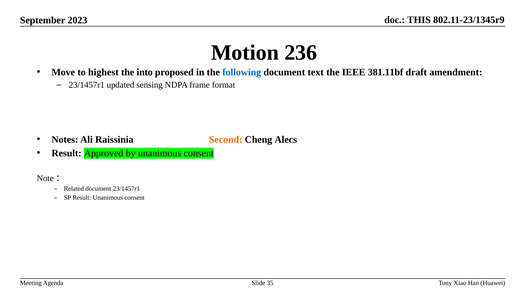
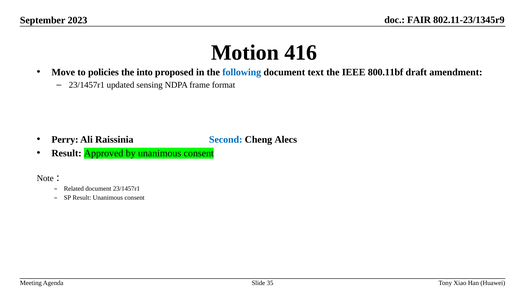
THIS: THIS -> FAIR (419, 20)
236: 236 -> 416 (301, 53)
highest: highest -> policies (103, 72)
381.11bf: 381.11bf -> 800.11bf (386, 72)
Notes: Notes -> Perry (65, 140)
Second colour: orange -> blue (226, 140)
